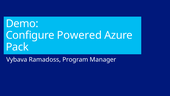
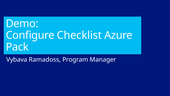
Powered: Powered -> Checklist (79, 35)
